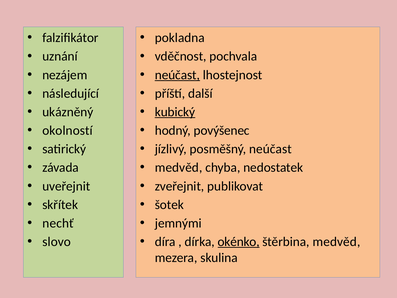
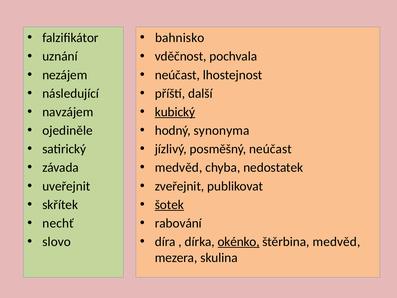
pokladna: pokladna -> bahnisko (180, 38)
neúčast underline: present -> none (177, 75)
ukázněný: ukázněný -> navzájem (68, 112)
okolností: okolností -> ojediněle (68, 130)
povýšenec: povýšenec -> synonyma (222, 130)
šotek underline: none -> present (169, 204)
jemnými: jemnými -> rabování (178, 223)
